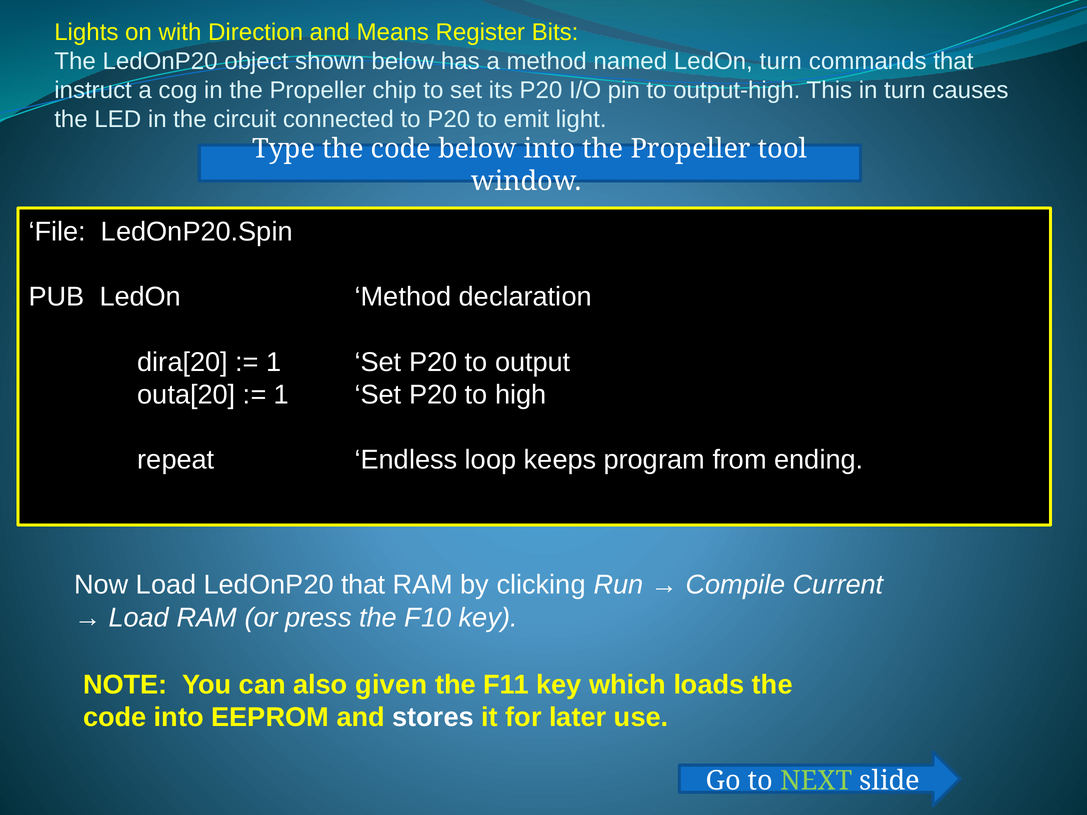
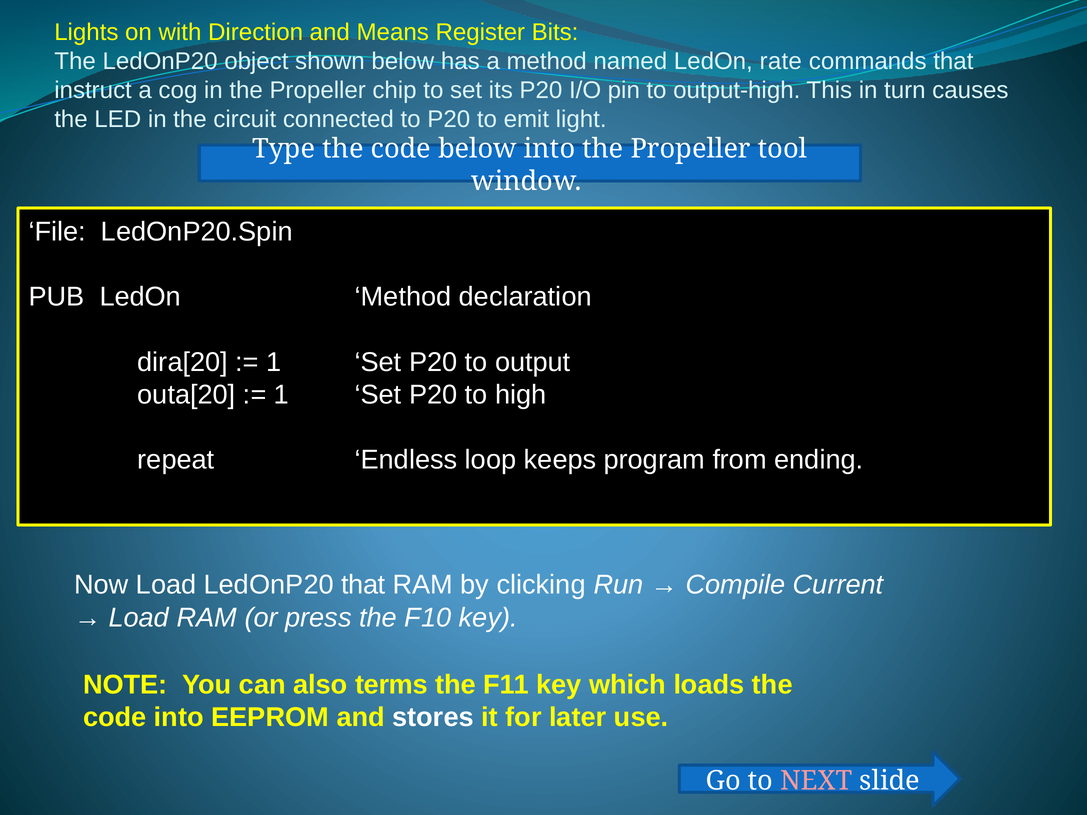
LedOn turn: turn -> rate (781, 61)
given: given -> terms (391, 685)
NEXT colour: light green -> pink (816, 781)
